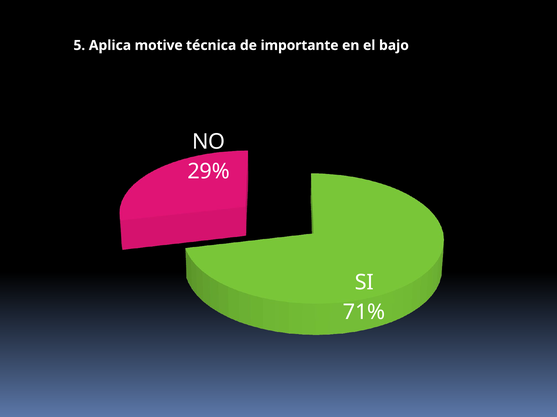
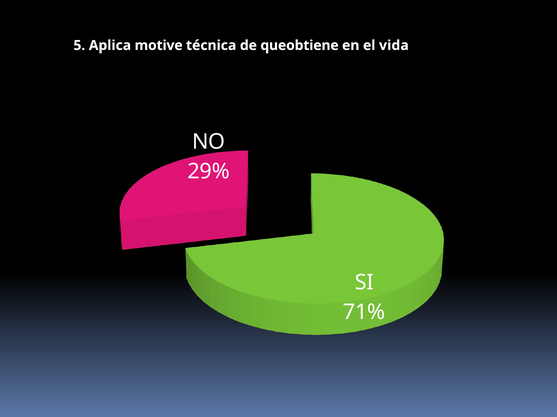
importante: importante -> queobtiene (300, 45)
bajo: bajo -> vida (394, 45)
